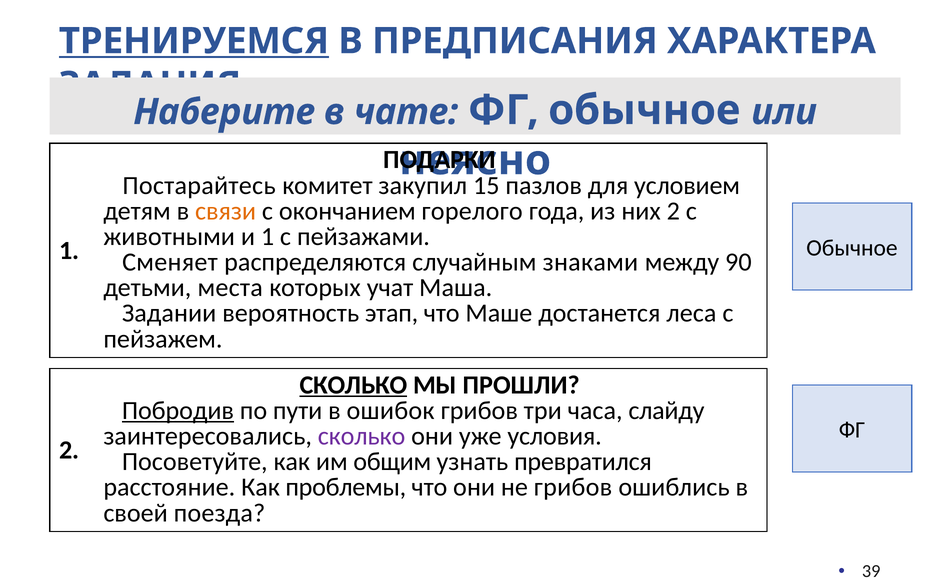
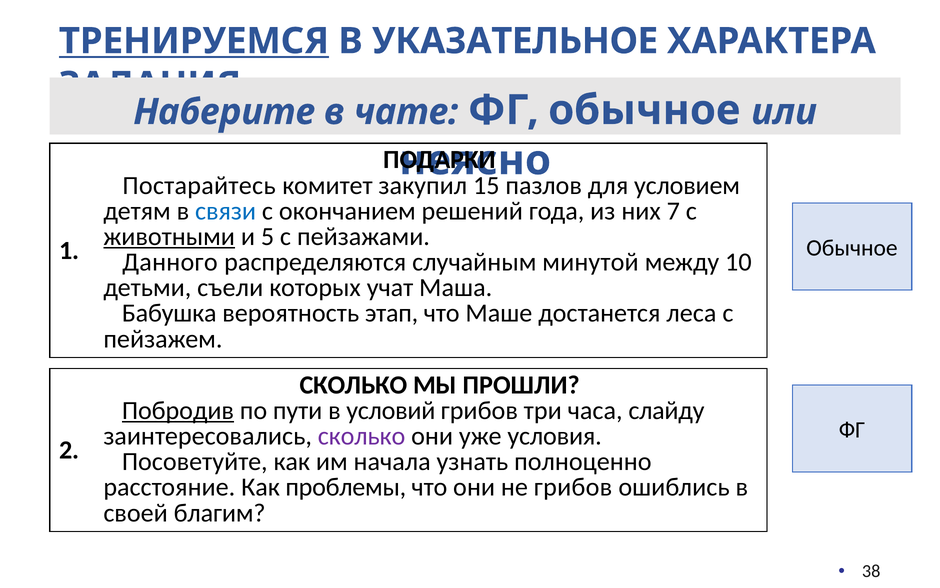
ПРЕДПИСАНИЯ: ПРЕДПИСАНИЯ -> УКАЗАТЕЛЬНОЕ (515, 41)
связи colour: orange -> blue (226, 211)
горелого: горелого -> решений (472, 211)
них 2: 2 -> 7 (673, 211)
животными underline: none -> present (169, 236)
и 1: 1 -> 5 (268, 236)
Сменяет: Сменяет -> Данного (170, 262)
знаками: знаками -> минутой (591, 262)
90: 90 -> 10 (738, 262)
места: места -> съели (230, 288)
Задании: Задании -> Бабушка (169, 313)
СКОЛЬКО underline: present -> none (354, 385)
ошибок: ошибок -> условий (391, 410)
общим: общим -> начала (392, 461)
превратился: превратился -> полноценно (583, 461)
поезда: поезда -> благим (220, 513)
39: 39 -> 38 (871, 571)
